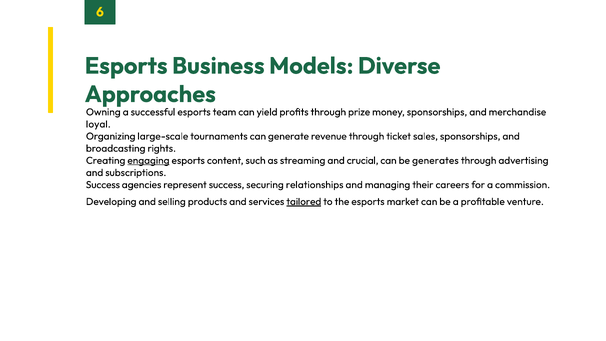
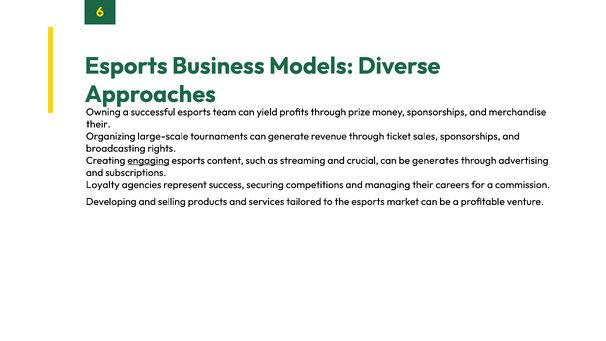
loyal: loyal -> their (98, 124)
Success: Success -> Loyalty (103, 185)
relationships: relationships -> competitions (315, 185)
tailored underline: present -> none (304, 202)
